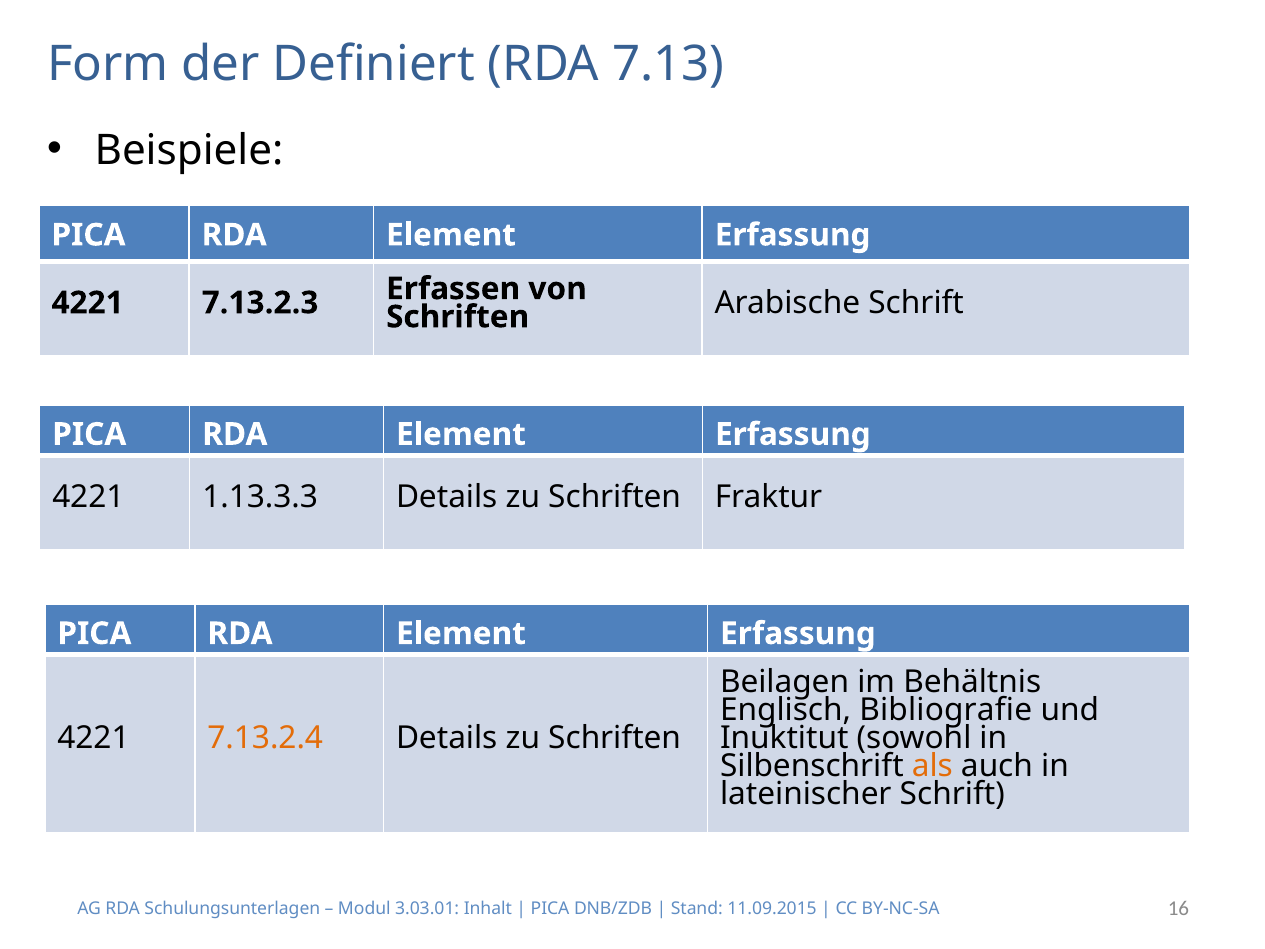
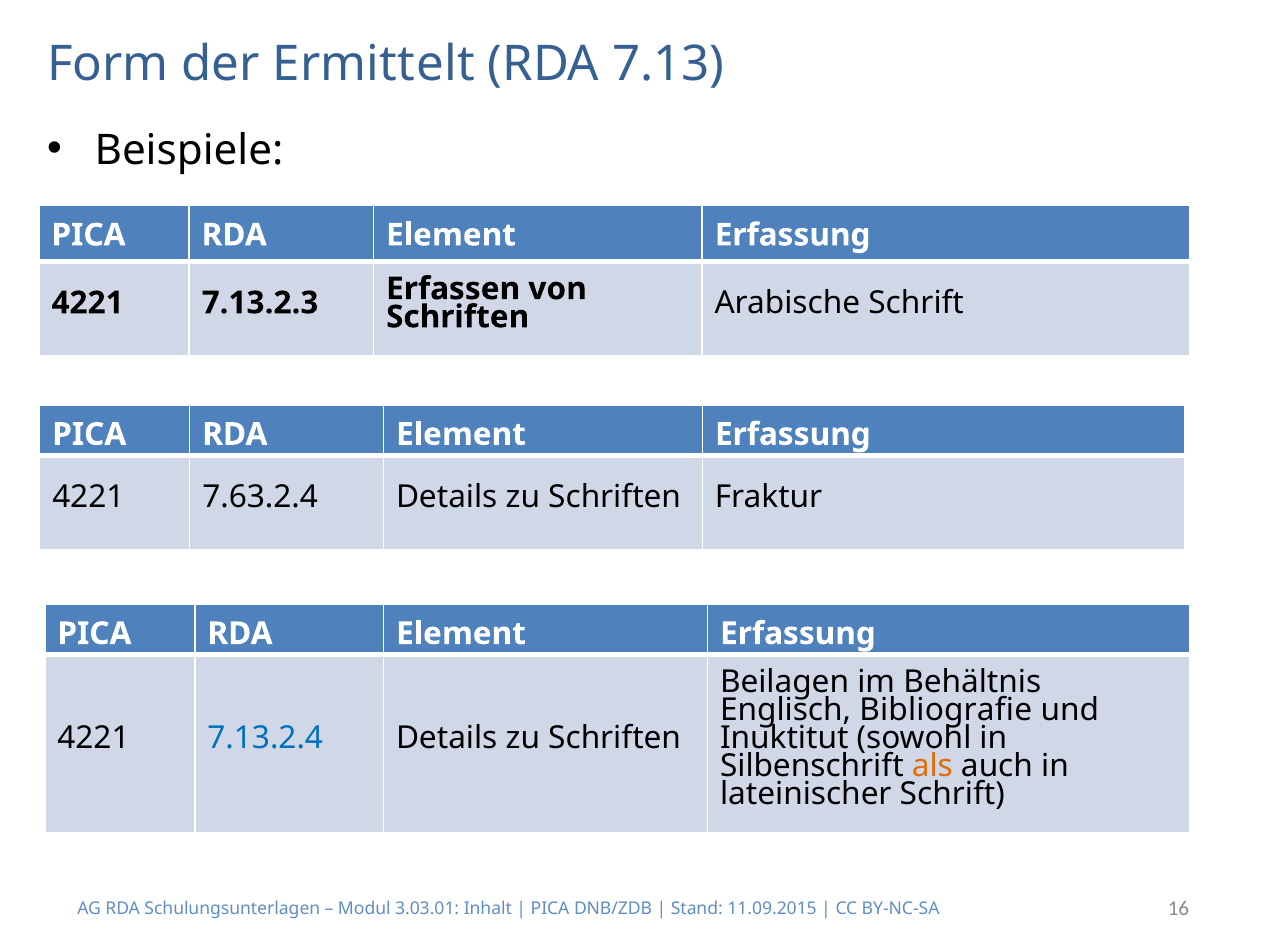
Definiert: Definiert -> Ermittelt (374, 64)
1.13.3.3: 1.13.3.3 -> 7.63.2.4 (260, 497)
7.13.2.4 colour: orange -> blue (265, 738)
